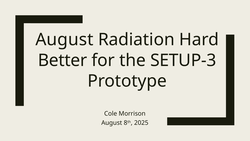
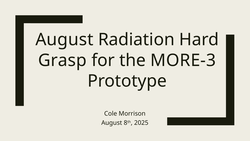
Better: Better -> Grasp (62, 60)
SETUP-3: SETUP-3 -> MORE-3 (183, 60)
